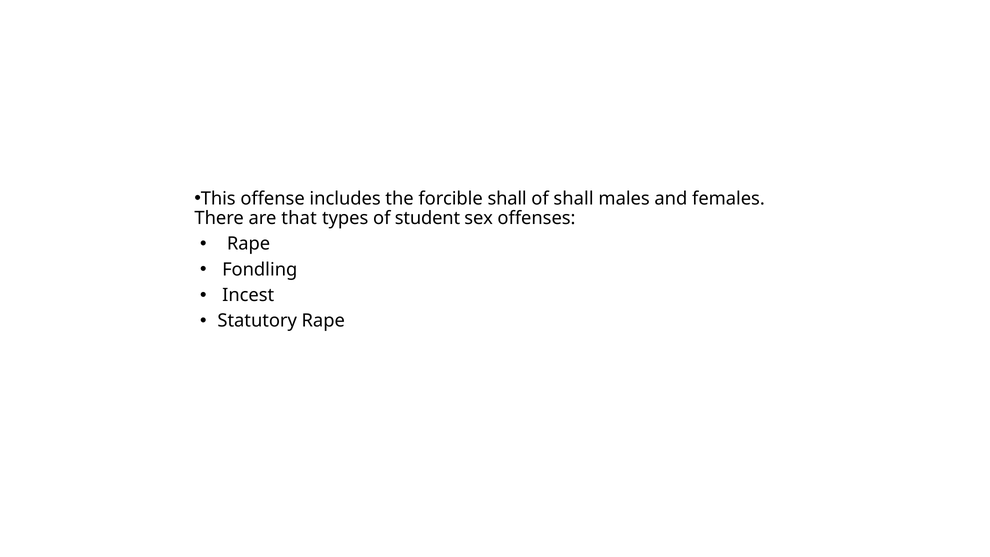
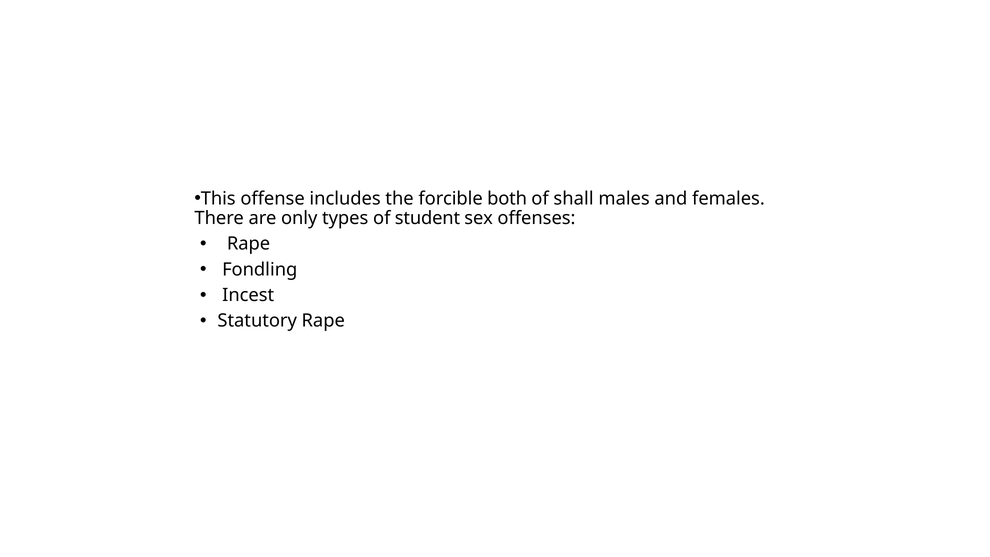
forcible shall: shall -> both (507, 198)
that: that -> only (299, 218)
